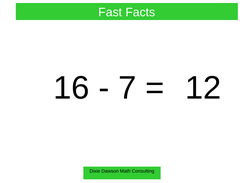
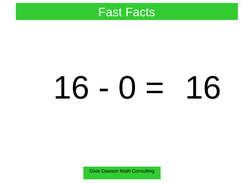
7: 7 -> 0 (127, 88)
12: 12 -> 16 (203, 88)
